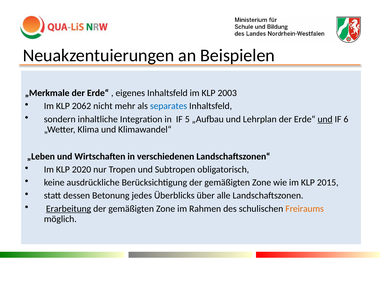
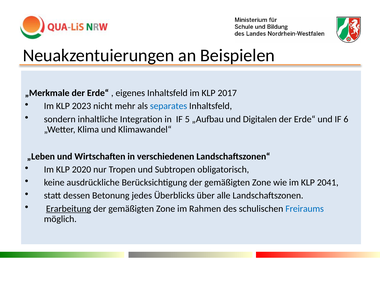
2003: 2003 -> 2017 (227, 93)
2062: 2062 -> 2023 (82, 106)
Lehrplan: Lehrplan -> Digitalen (260, 119)
und underline: present -> none (325, 119)
2015: 2015 -> 2041 (328, 183)
Freiraums colour: orange -> blue (305, 209)
